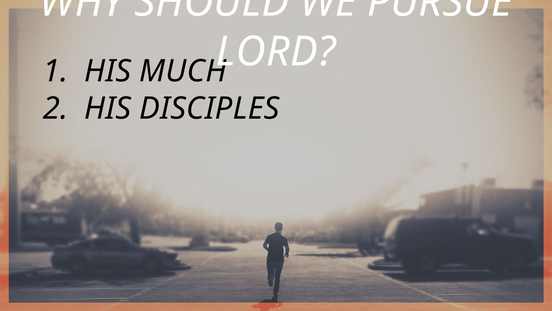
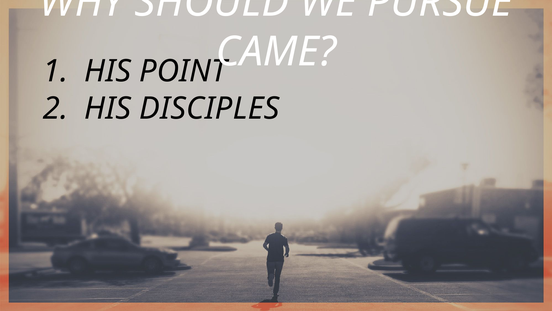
LORD: LORD -> CAME (276, 52)
MUCH: MUCH -> POINT (183, 71)
